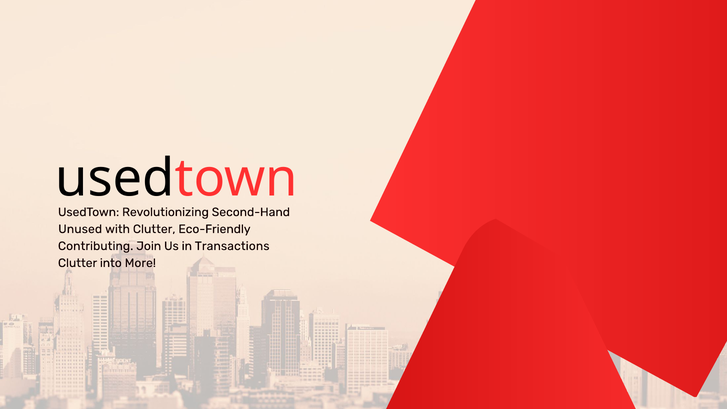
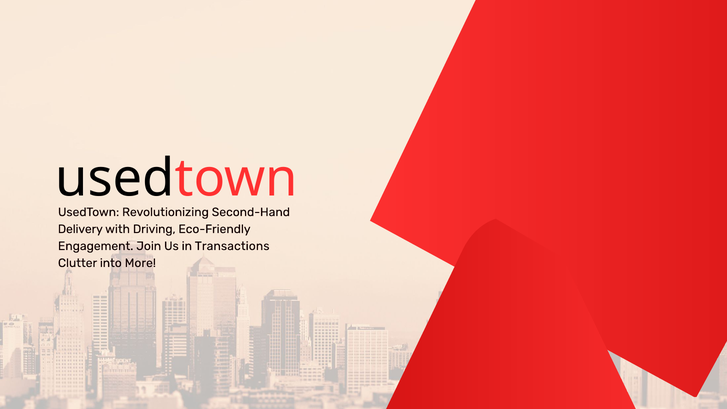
Unused: Unused -> Delivery (80, 229)
with Clutter: Clutter -> Driving (154, 229)
Contributing: Contributing -> Engagement (96, 246)
